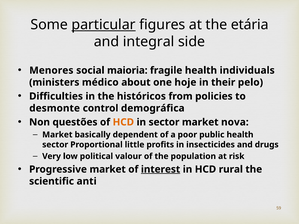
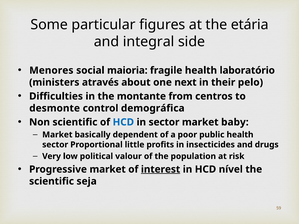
particular underline: present -> none (104, 25)
individuals: individuals -> laboratório (247, 70)
médico: médico -> através (100, 82)
hoje: hoje -> next (185, 82)
históricos: históricos -> montante (141, 96)
policies: policies -> centros (214, 96)
Non questões: questões -> scientific (75, 122)
HCD colour: orange -> blue (123, 122)
nova: nova -> baby (235, 122)
rural: rural -> nível (231, 169)
anti: anti -> seja (87, 181)
